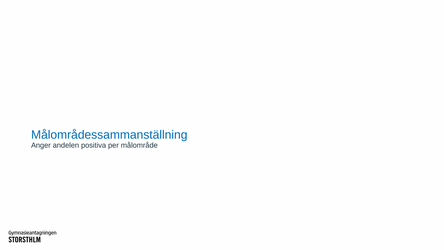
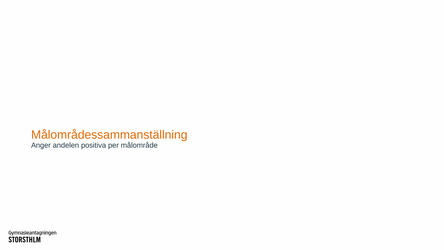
Målområdessammanställning colour: blue -> orange (109, 135)
